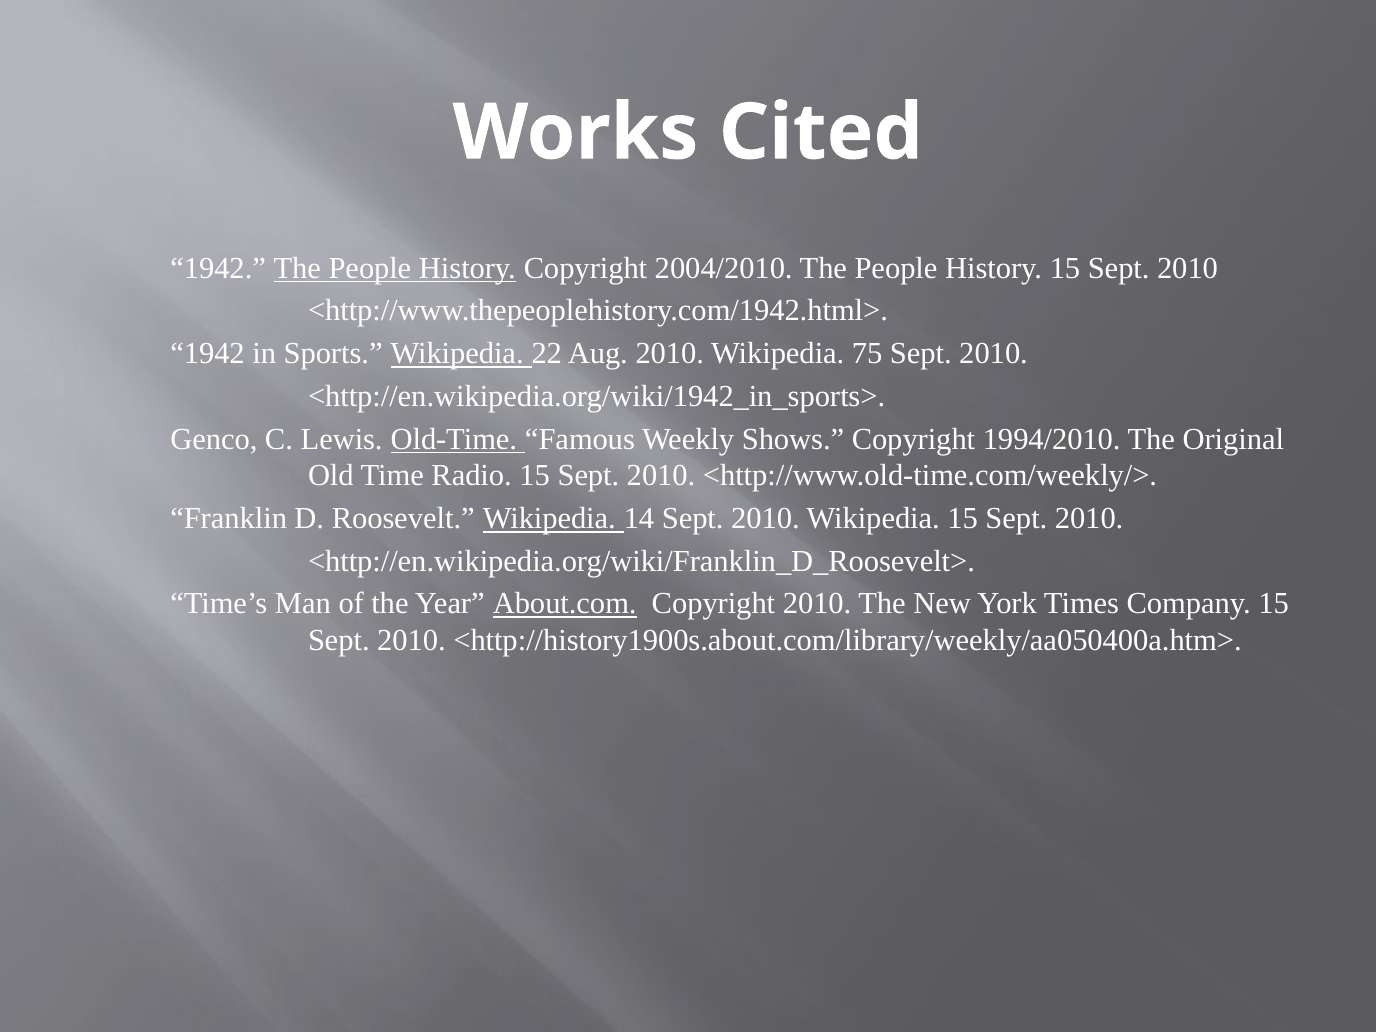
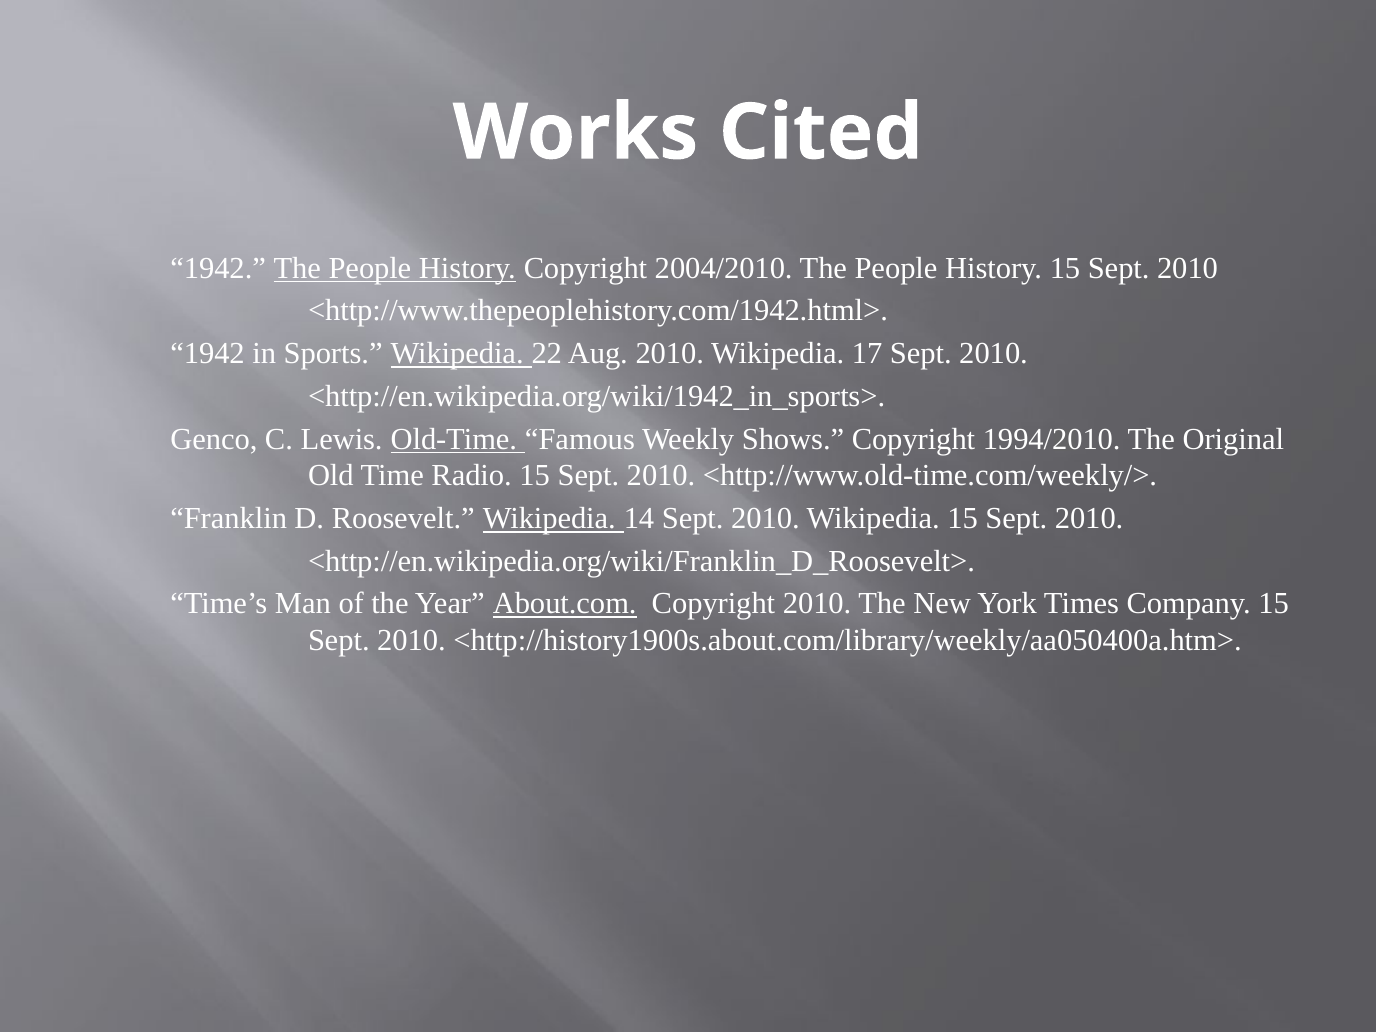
75: 75 -> 17 (867, 353)
